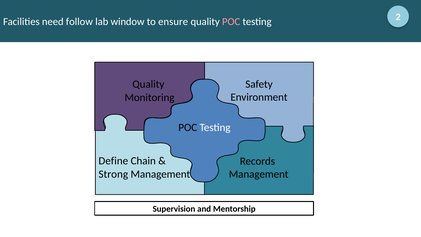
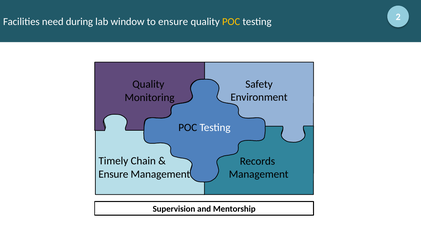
follow: follow -> during (79, 22)
POC colour: pink -> yellow (231, 22)
Define: Define -> Timely (113, 161)
Strong: Strong -> Ensure (113, 174)
